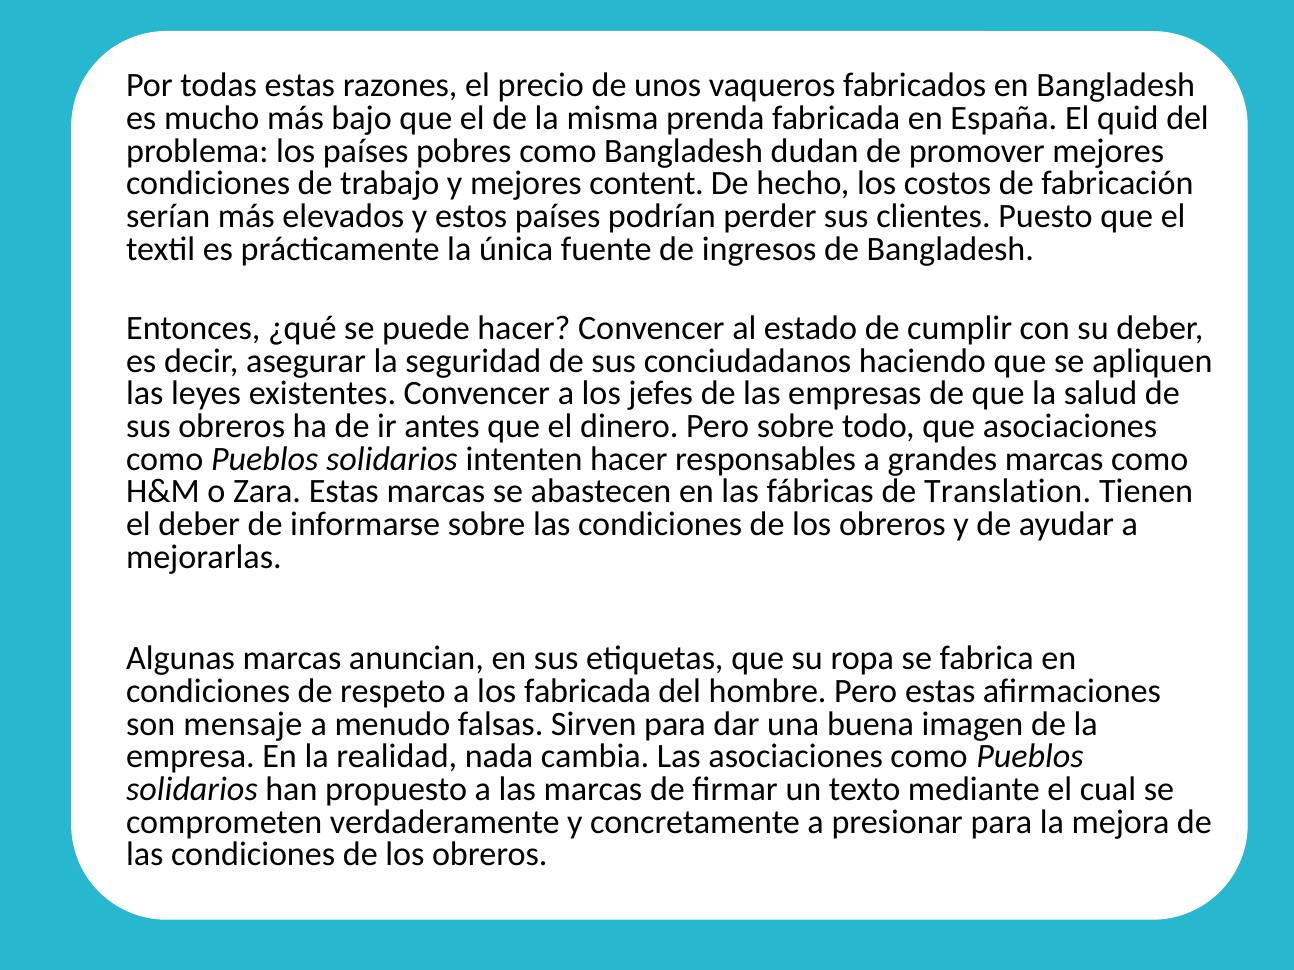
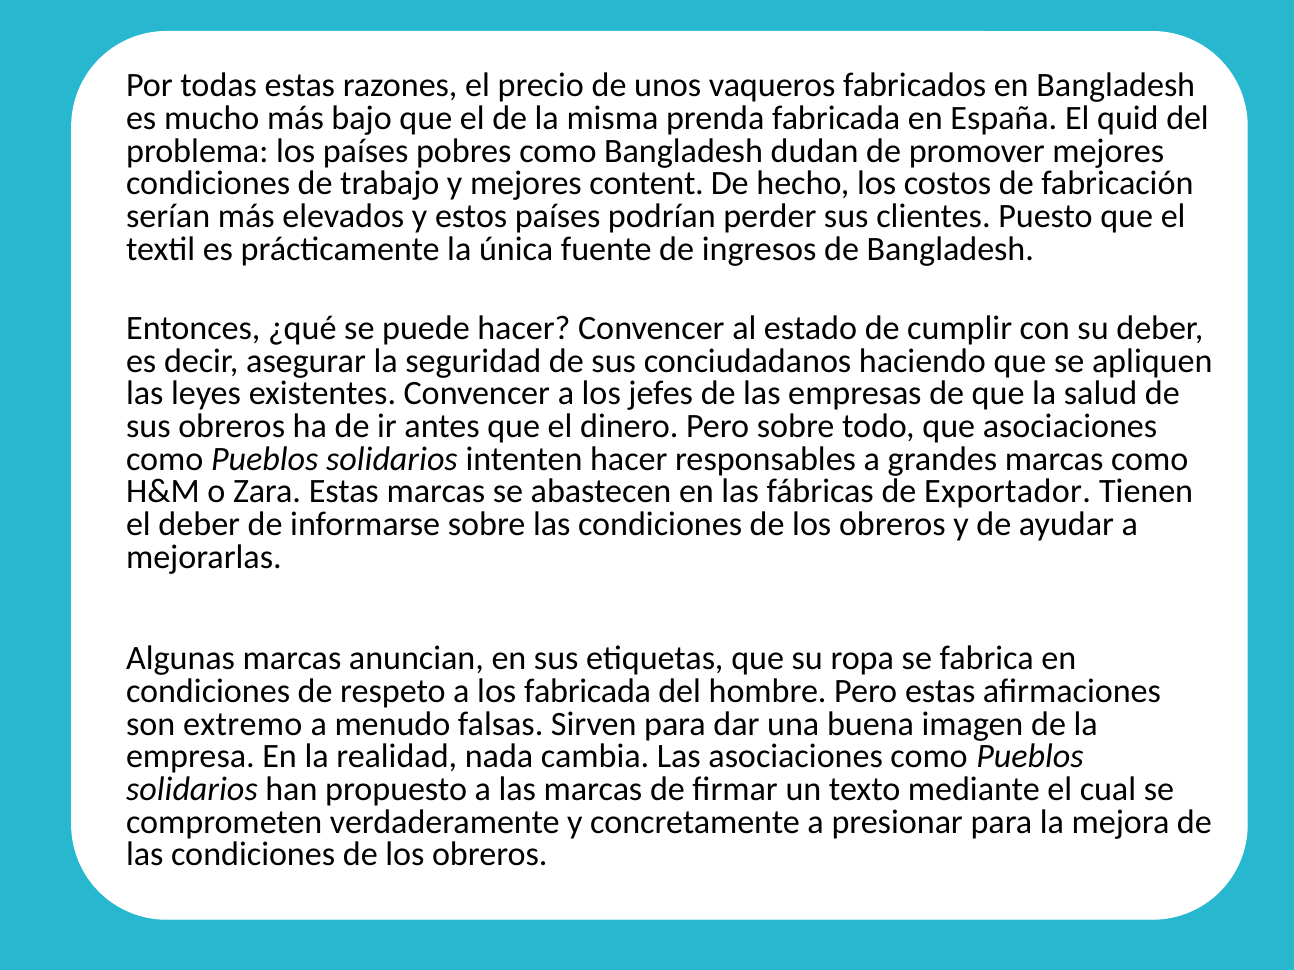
Translation: Translation -> Exportador (1008, 492)
mensaje: mensaje -> extremo (243, 724)
